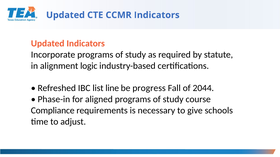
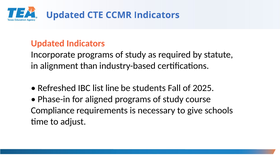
logic: logic -> than (89, 66)
progress: progress -> students (149, 88)
2044: 2044 -> 2025 (203, 88)
